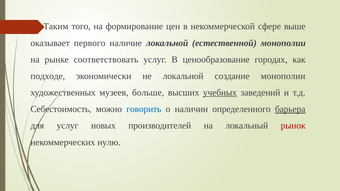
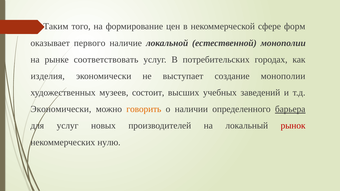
выше: выше -> форм (295, 26)
ценообразование: ценообразование -> потребительских (216, 60)
подходе: подходе -> изделия (48, 76)
не локальной: локальной -> выступает (183, 76)
больше: больше -> состоит (148, 93)
учебных underline: present -> none (220, 93)
Себестоимость: Себестоимость -> Экономически (61, 109)
говорить colour: blue -> orange (144, 109)
